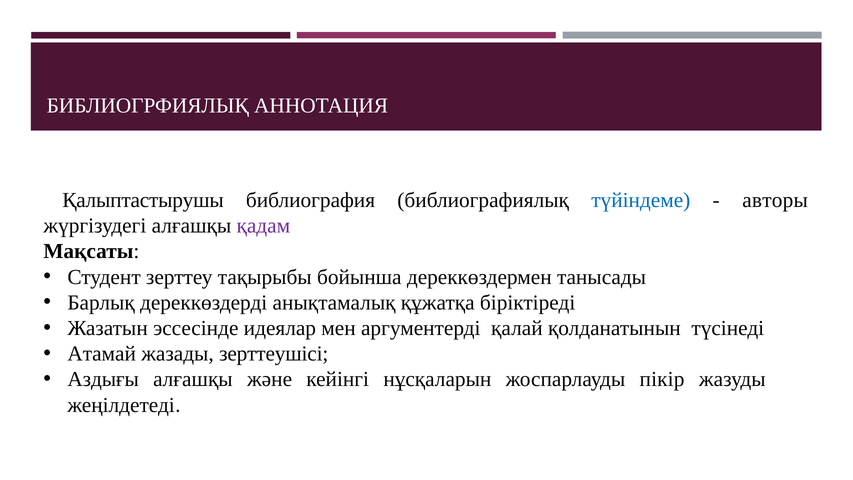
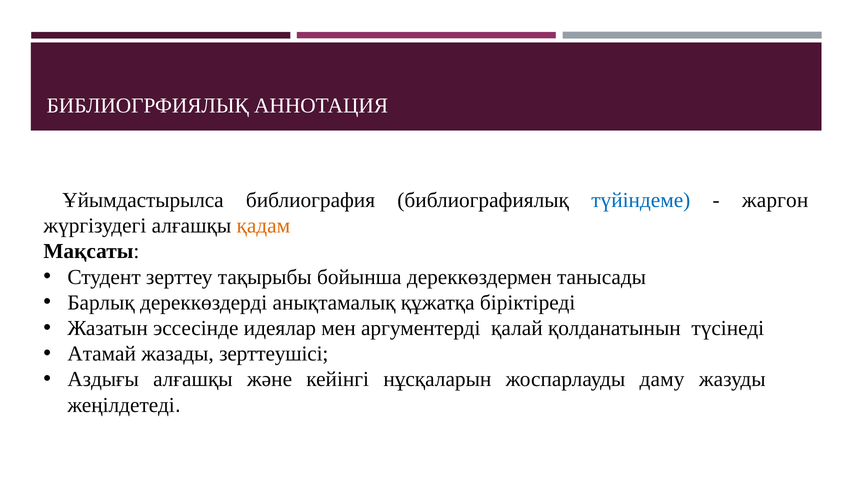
Қалыптастырушы: Қалыптастырушы -> Ұйымдастырылса (143, 200)
авторы: авторы -> жаргон (775, 200)
қадам colour: purple -> orange (263, 226)
пікір: пікір -> даму (662, 379)
